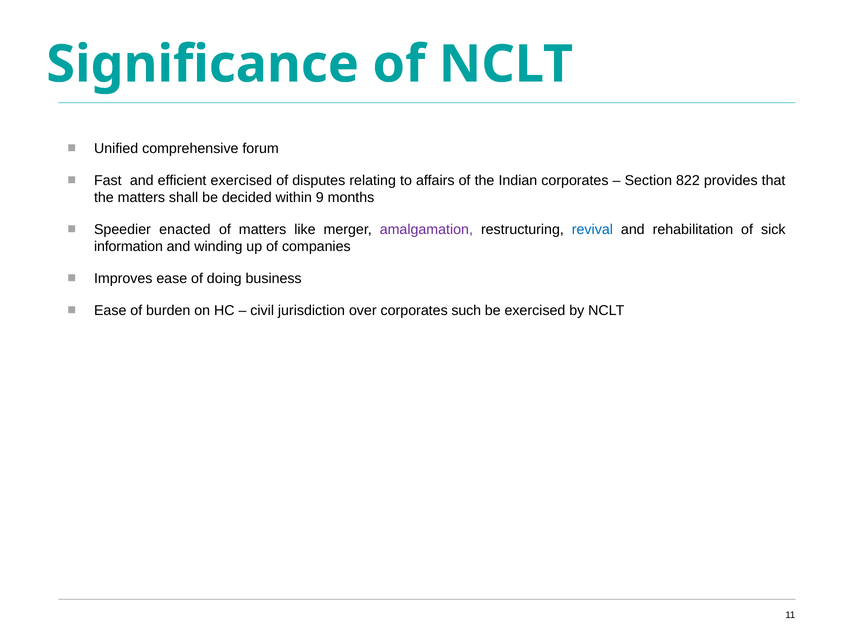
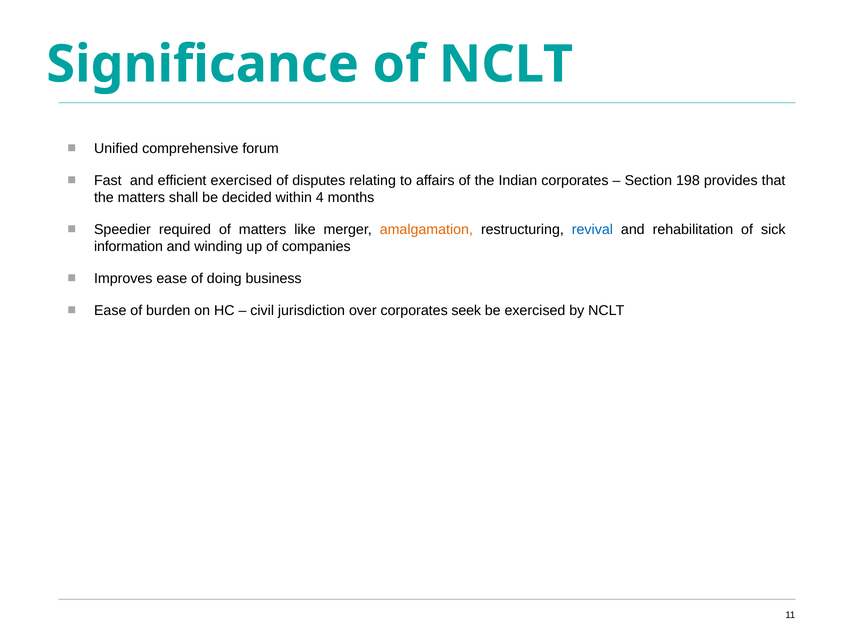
822: 822 -> 198 (688, 180)
9: 9 -> 4 (320, 197)
enacted: enacted -> required (185, 229)
amalgamation colour: purple -> orange (426, 229)
such: such -> seek (466, 310)
